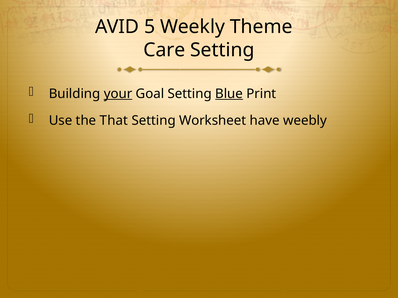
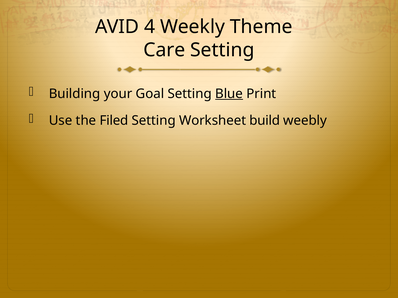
5: 5 -> 4 (150, 27)
your underline: present -> none (118, 94)
That: That -> Filed (114, 121)
have: have -> build (265, 121)
